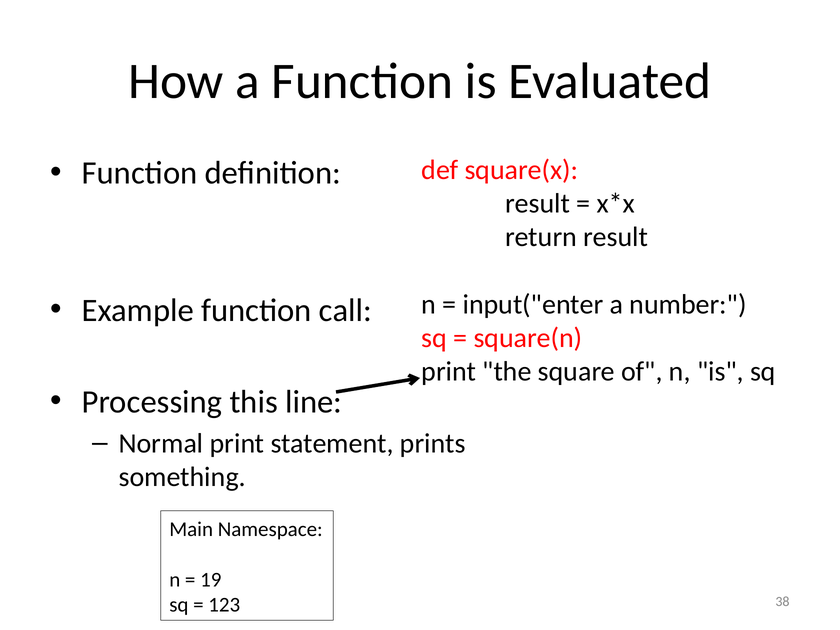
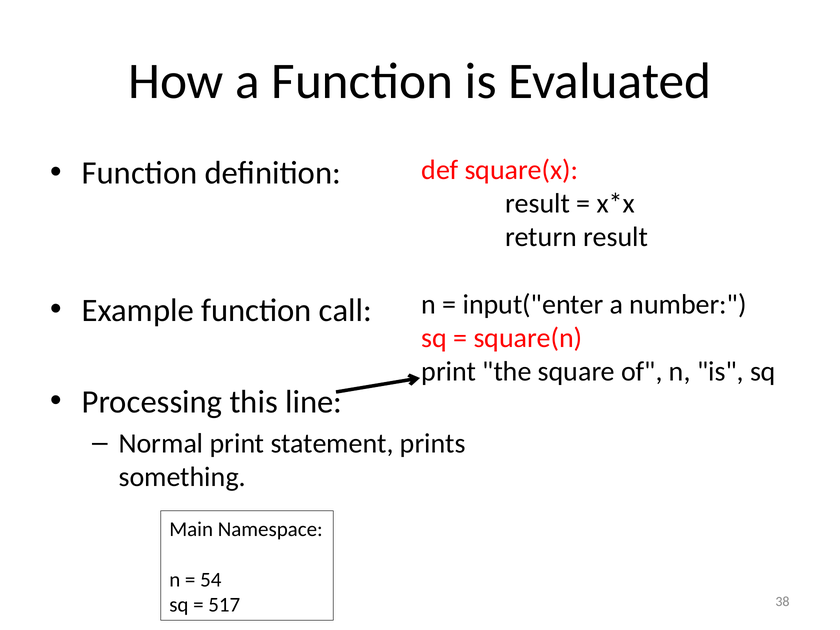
19: 19 -> 54 (211, 580)
123: 123 -> 517 (224, 605)
